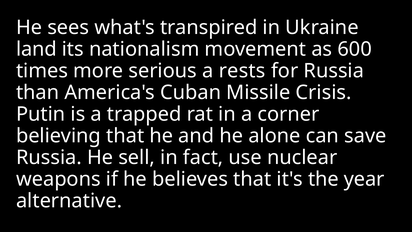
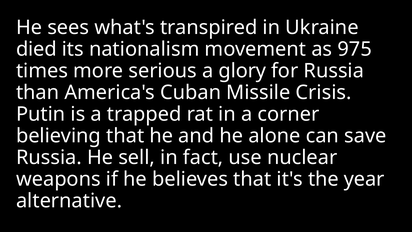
land: land -> died (36, 49)
600: 600 -> 975 (355, 49)
rests: rests -> glory (242, 71)
